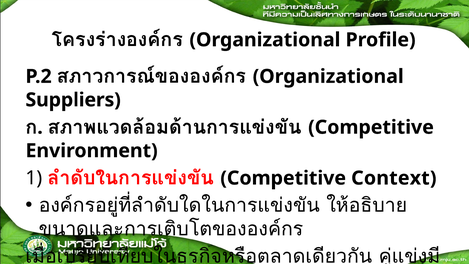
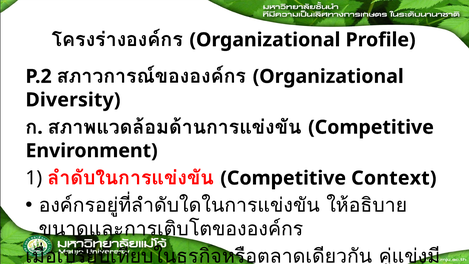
Suppliers: Suppliers -> Diversity (73, 100)
